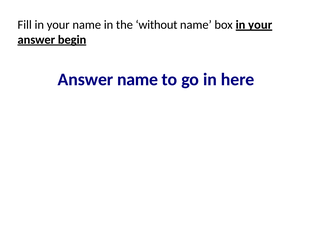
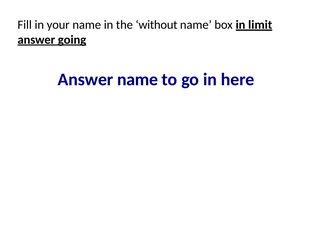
box in your: your -> limit (260, 25)
begin: begin -> going (72, 40)
